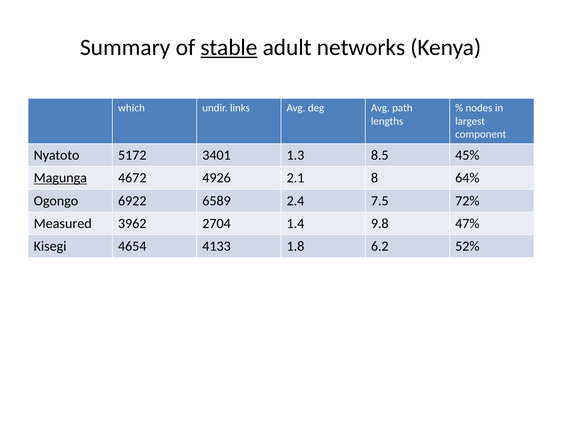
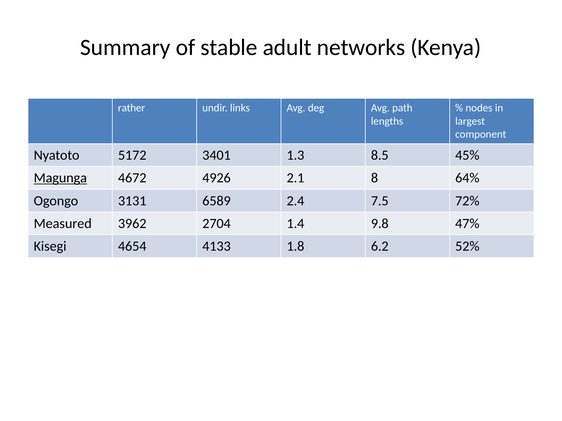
stable underline: present -> none (229, 47)
which: which -> rather (132, 108)
6922: 6922 -> 3131 (132, 201)
